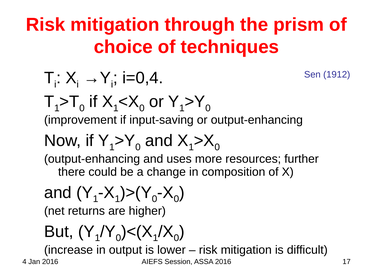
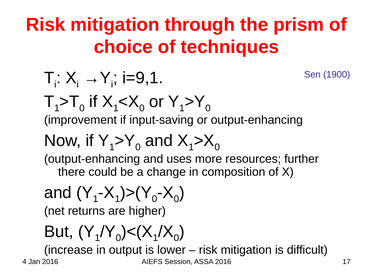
1912: 1912 -> 1900 (337, 75)
i=0,4: i=0,4 -> i=9,1 (143, 78)
